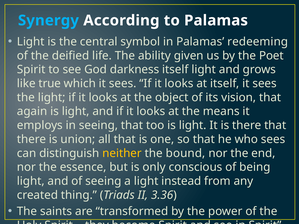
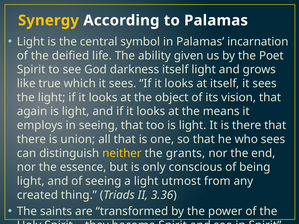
Synergy colour: light blue -> yellow (48, 20)
redeeming: redeeming -> incarnation (258, 42)
bound: bound -> grants (185, 153)
instead: instead -> utmost (181, 181)
